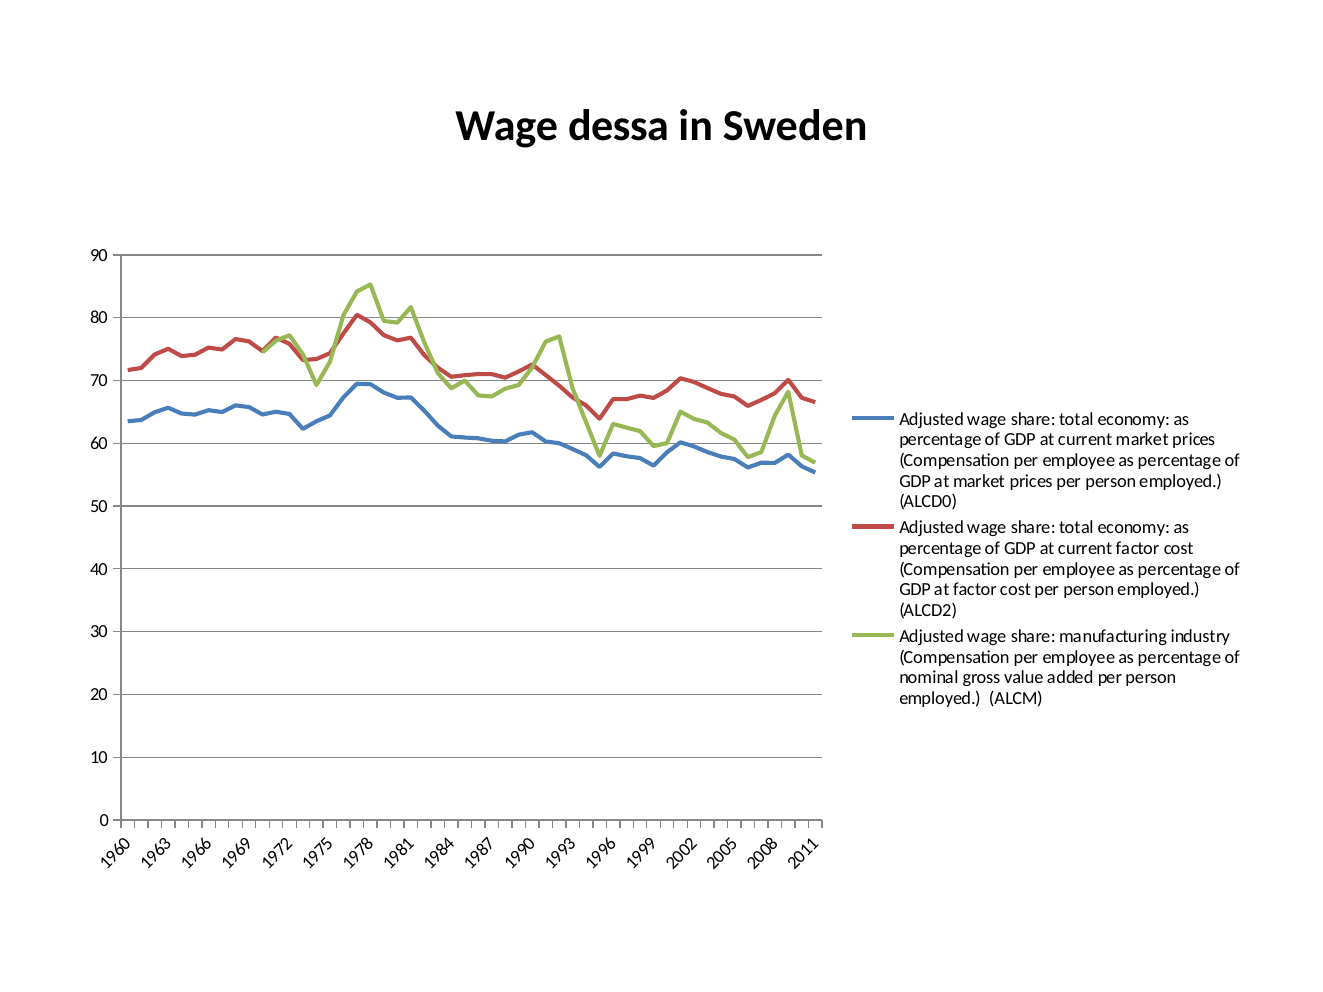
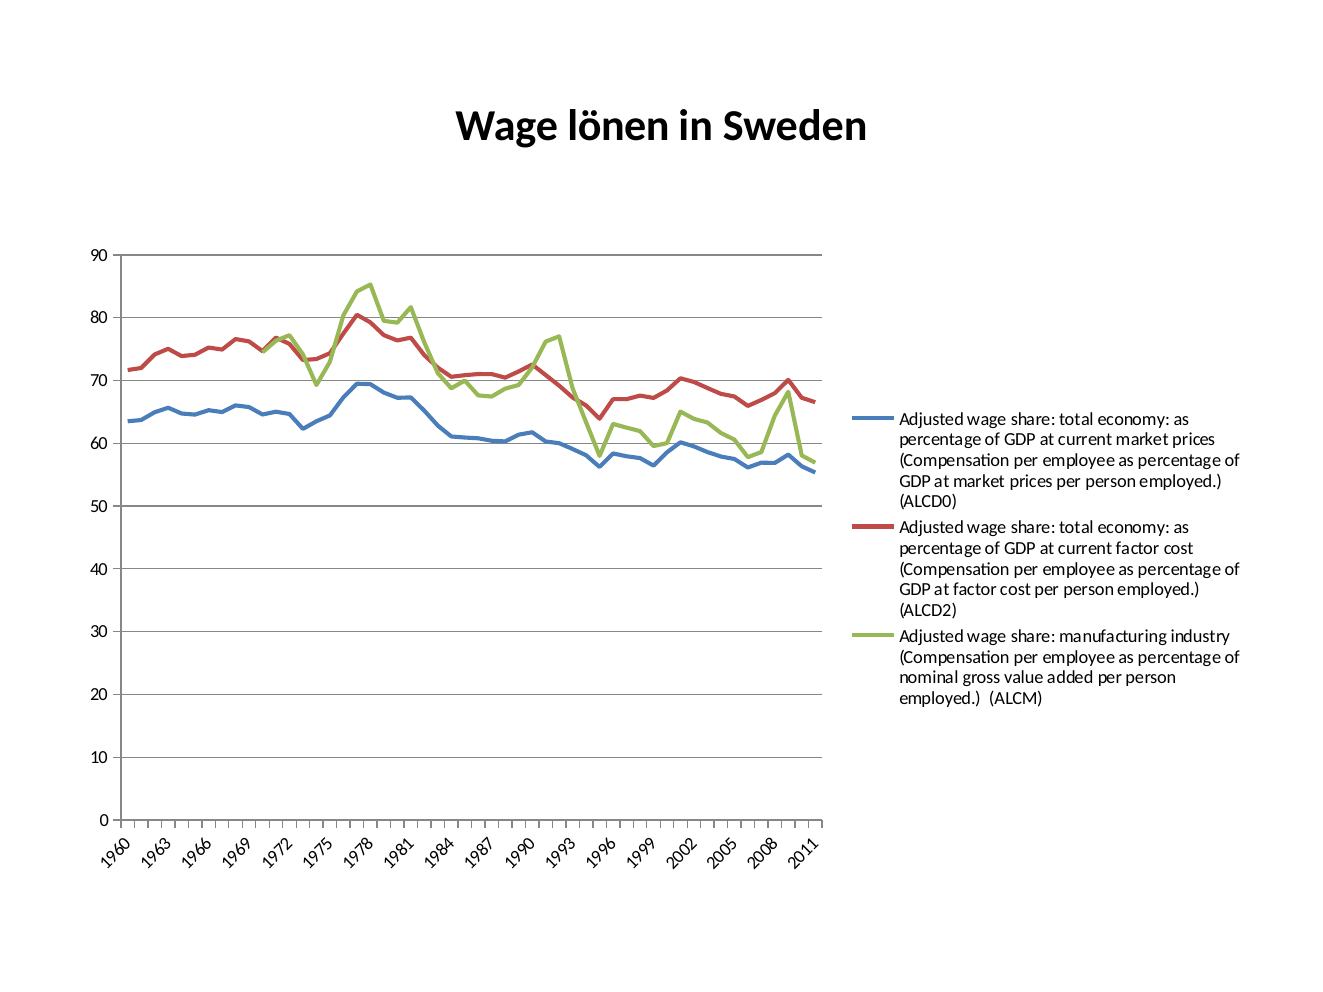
dessa: dessa -> lönen (618, 126)
